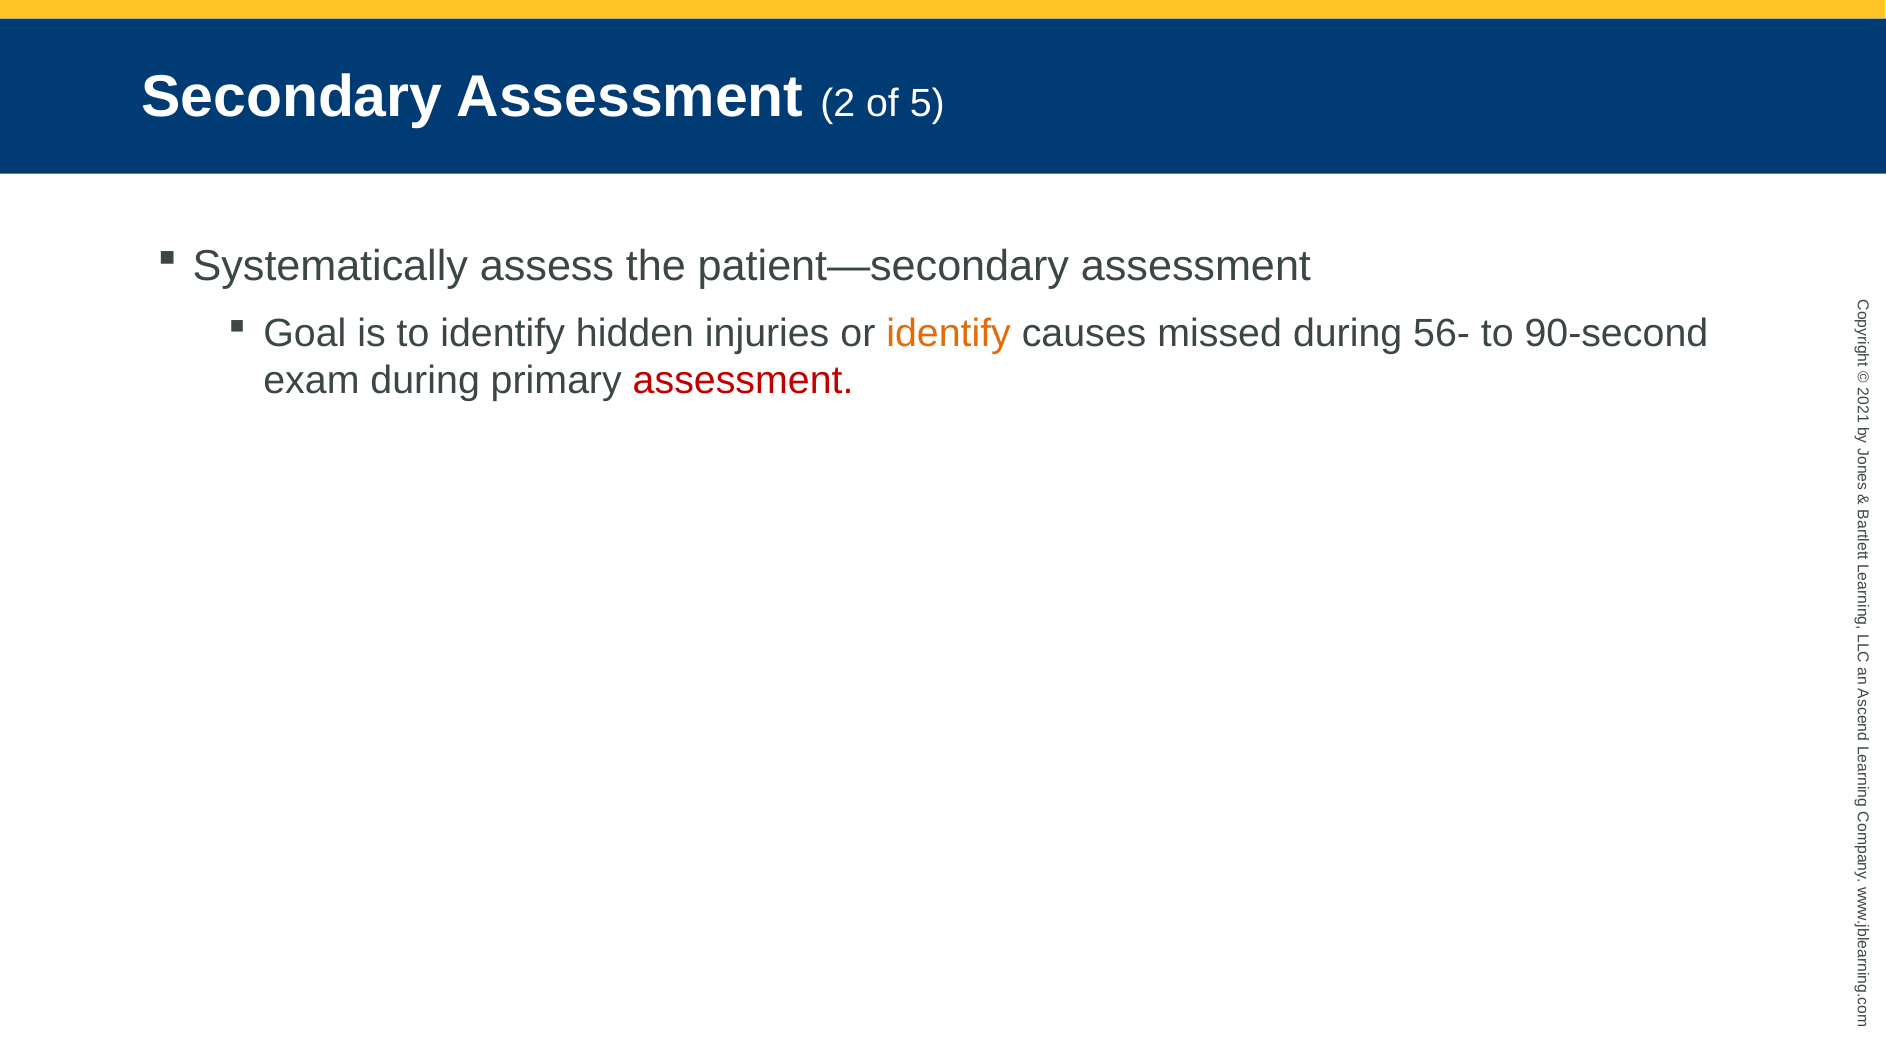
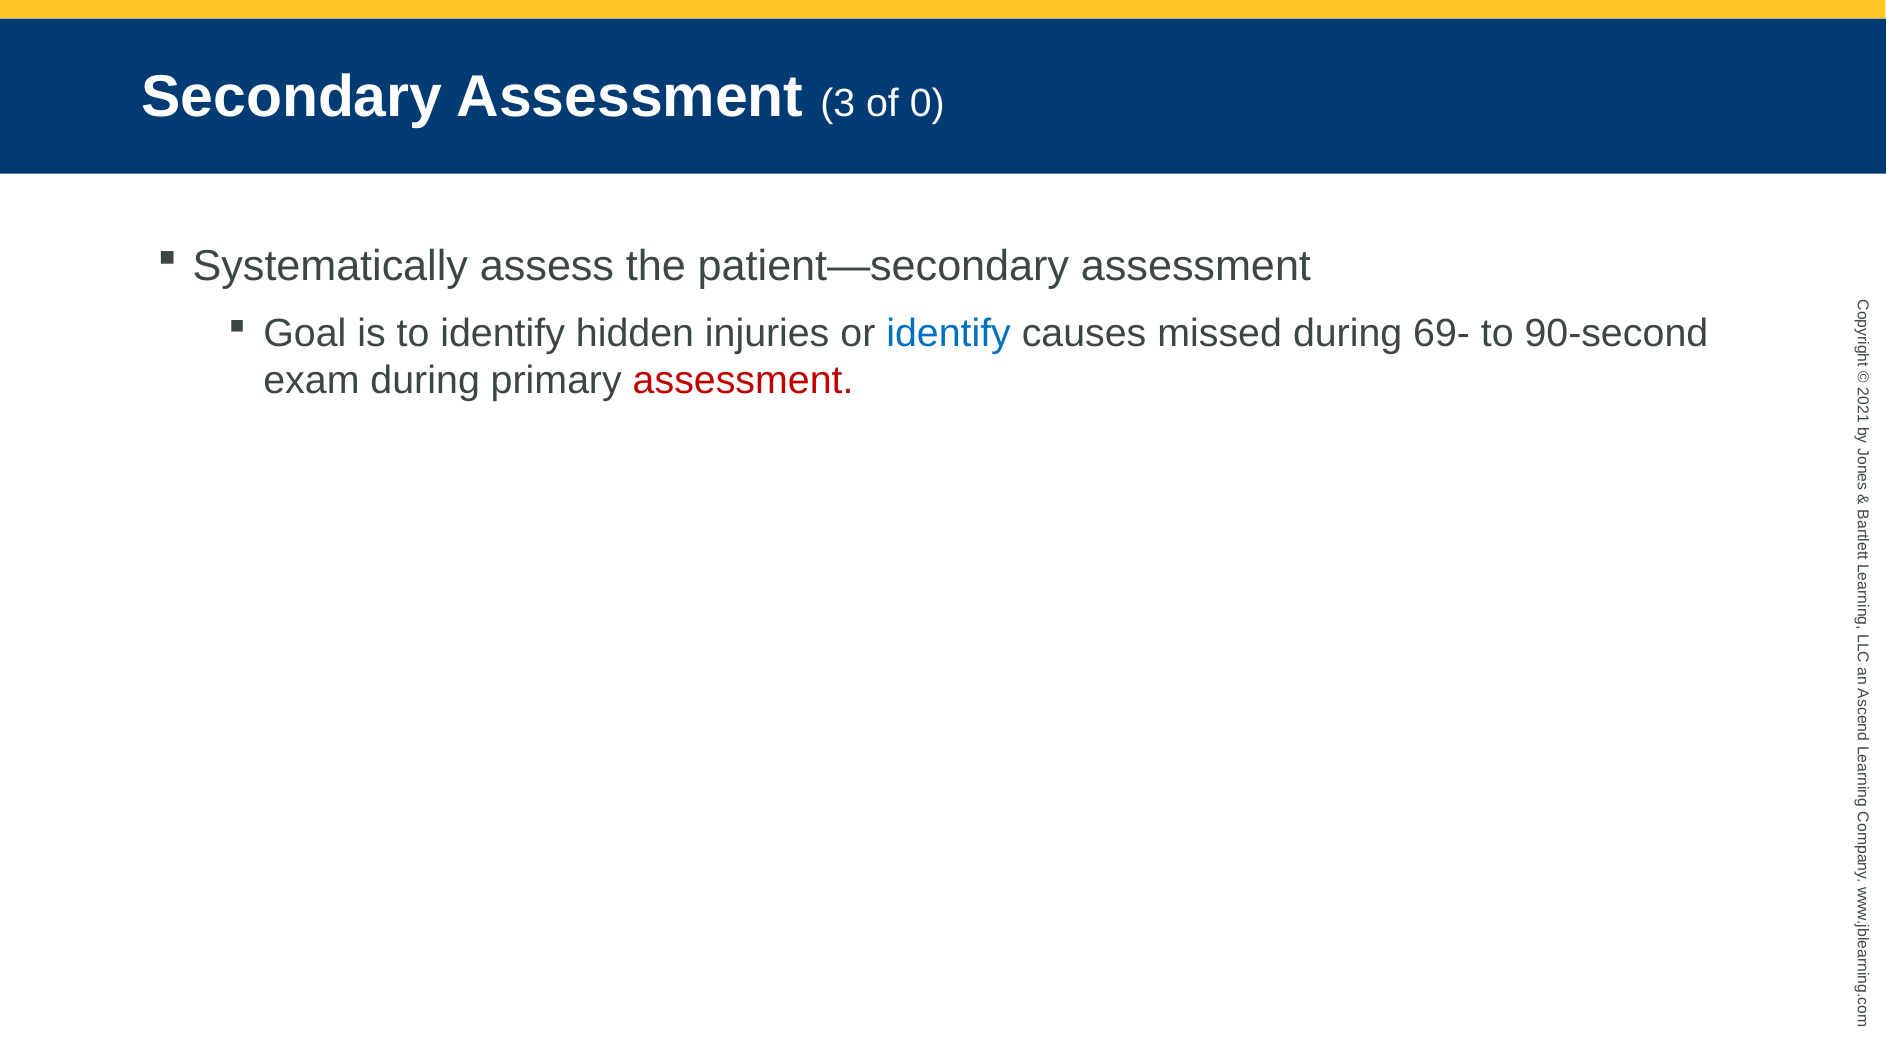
Assessment 2: 2 -> 3 (838, 103)
of 5: 5 -> 0 (927, 103)
identify colour: orange -> blue (949, 334)
56-: 56- -> 69- (1442, 334)
